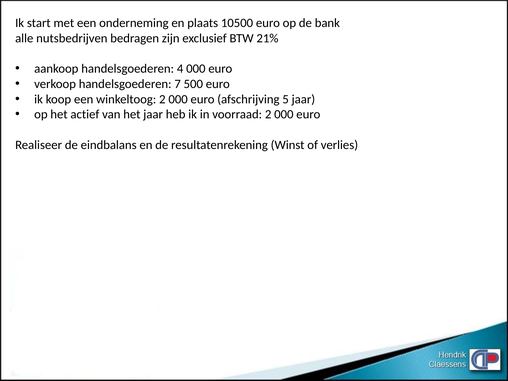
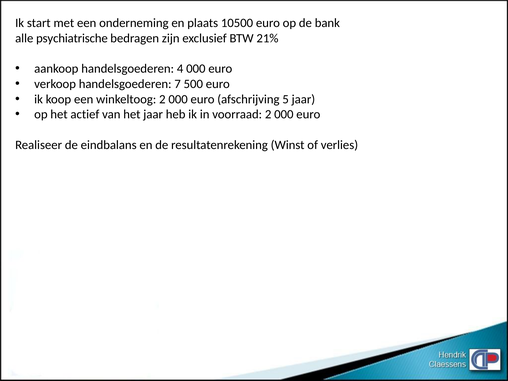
nutsbedrijven: nutsbedrijven -> psychiatrische (72, 38)
